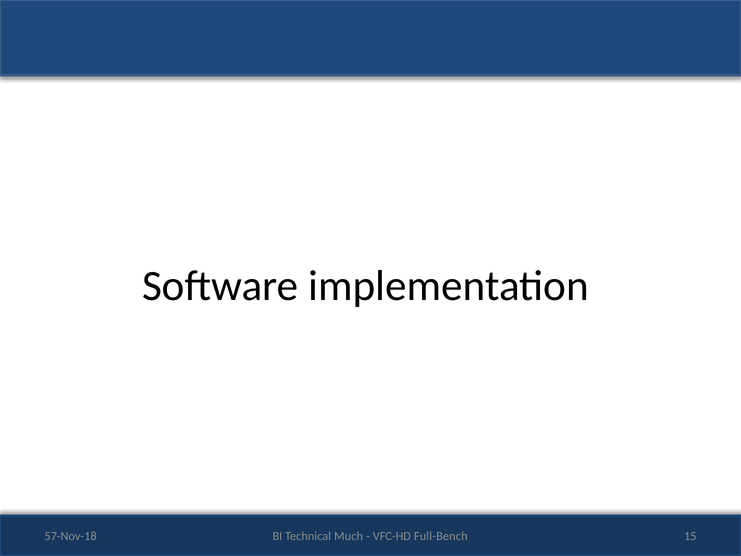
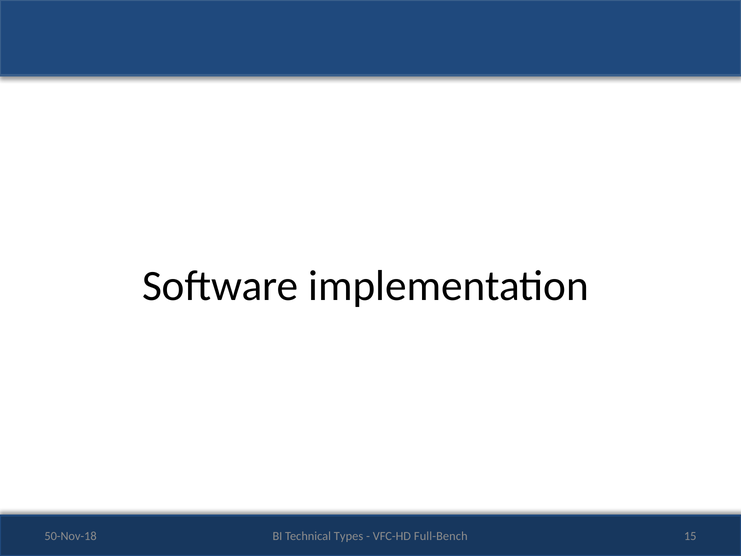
Much: Much -> Types (349, 536)
57-Nov-18: 57-Nov-18 -> 50-Nov-18 (71, 536)
